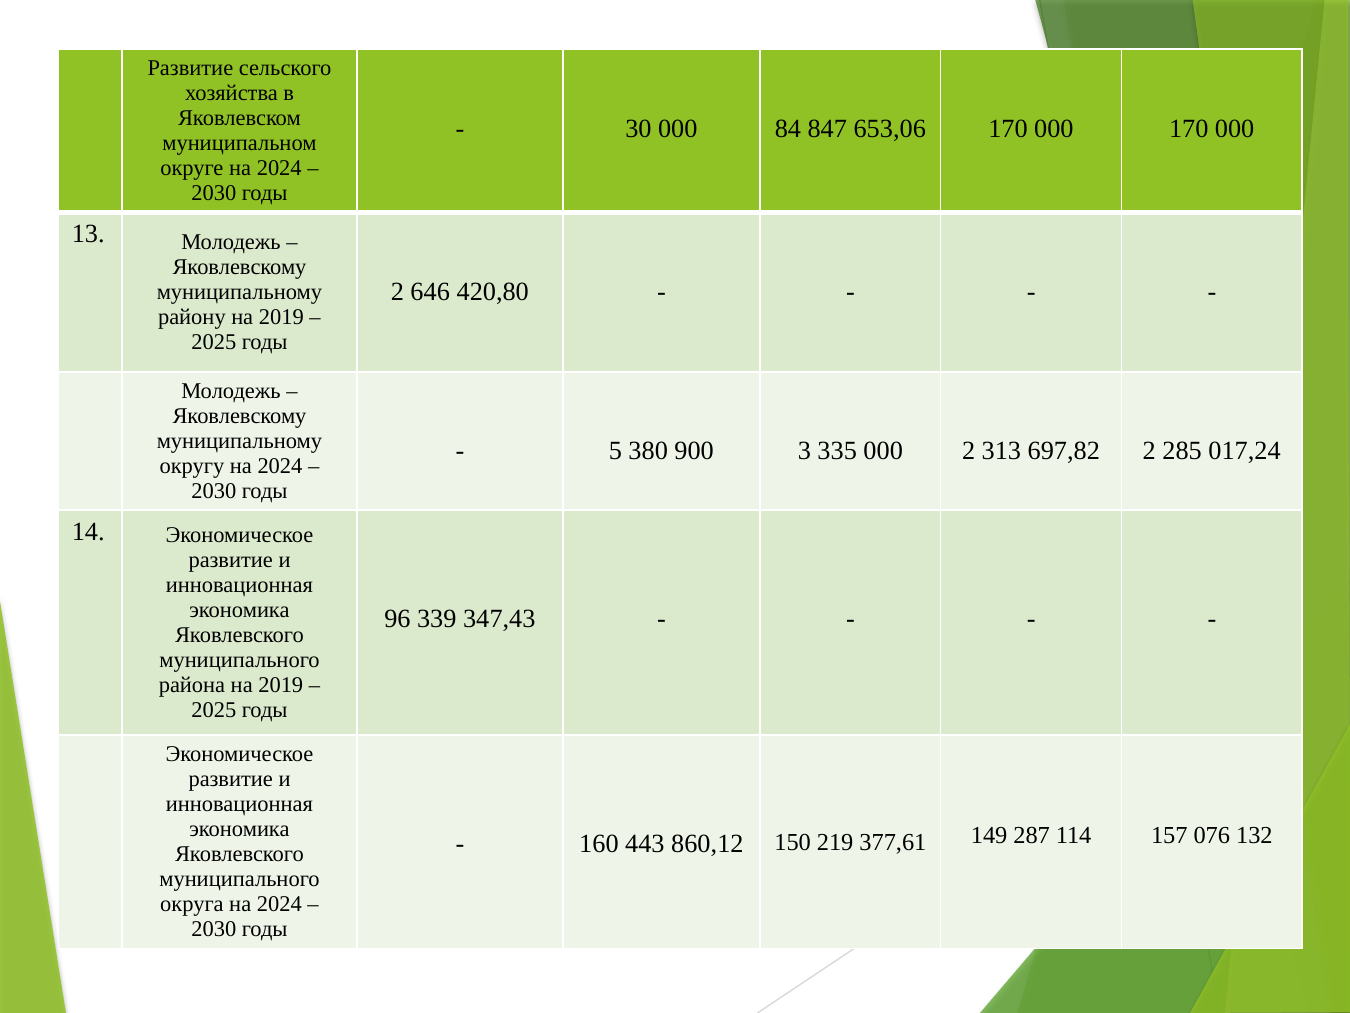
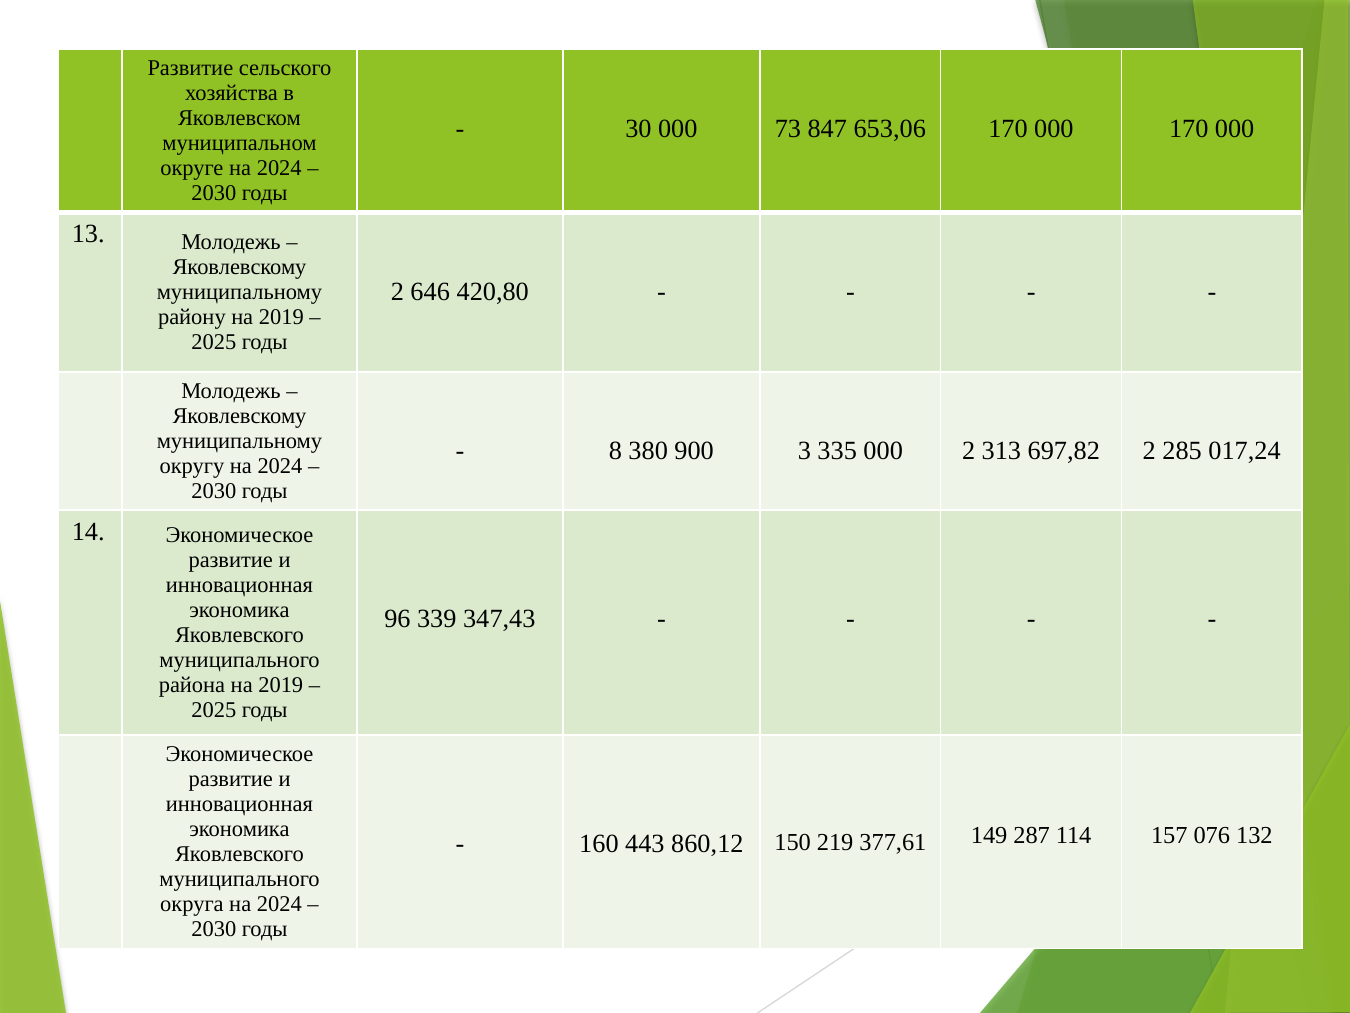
84: 84 -> 73 (788, 129)
5: 5 -> 8 (615, 451)
